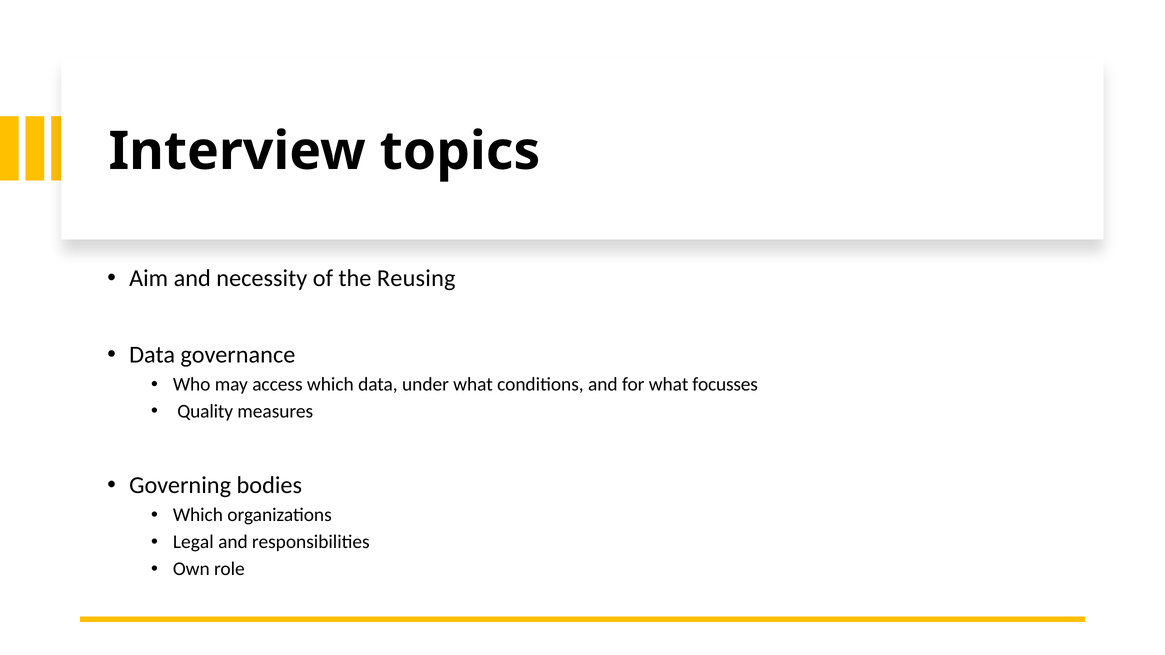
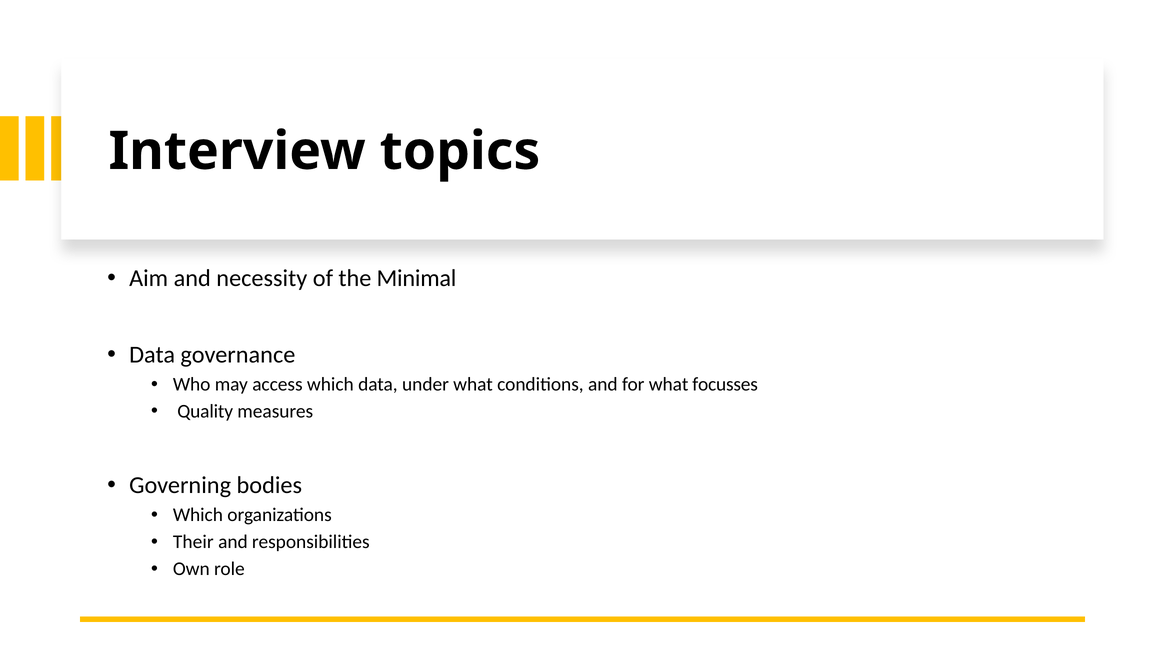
Reusing: Reusing -> Minimal (416, 278)
Legal: Legal -> Their (193, 542)
